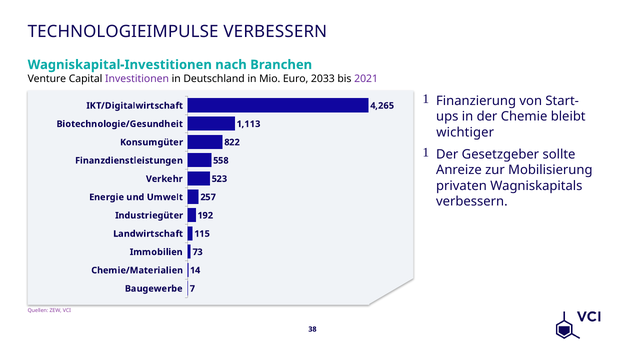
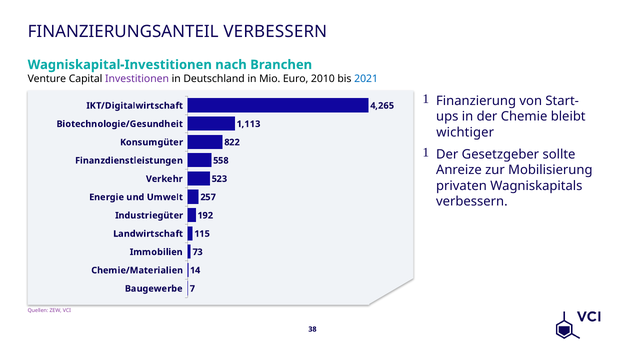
TECHNOLOGIEIMPULSE: TECHNOLOGIEIMPULSE -> FINANZIERUNGSANTEIL (123, 31)
2033: 2033 -> 2010 (323, 79)
2021 colour: purple -> blue (366, 79)
